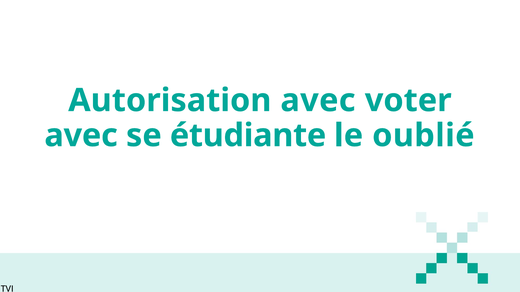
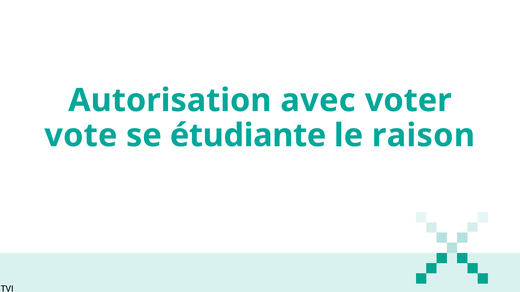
avec: avec -> vote (81, 136)
oublié: oublié -> raison (423, 136)
